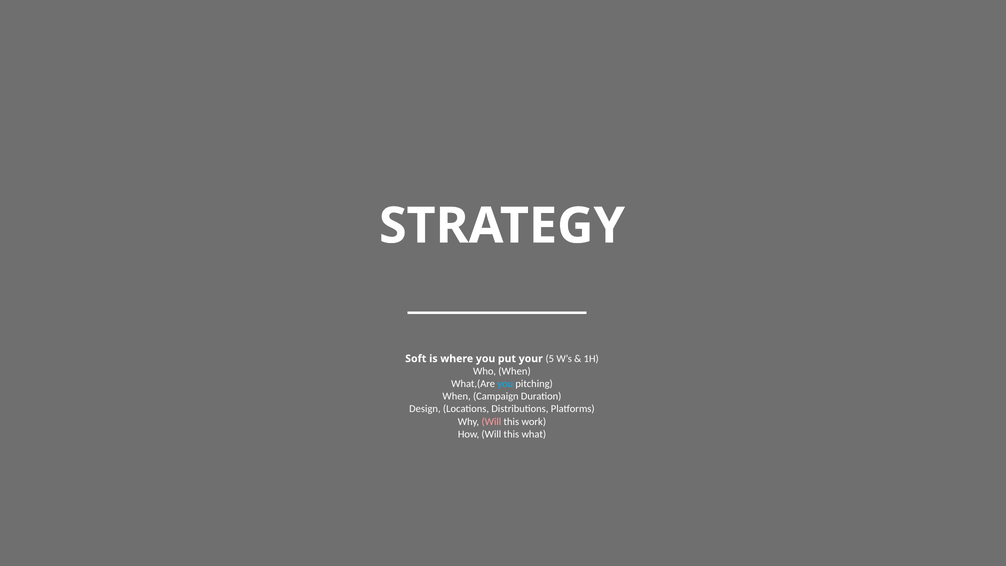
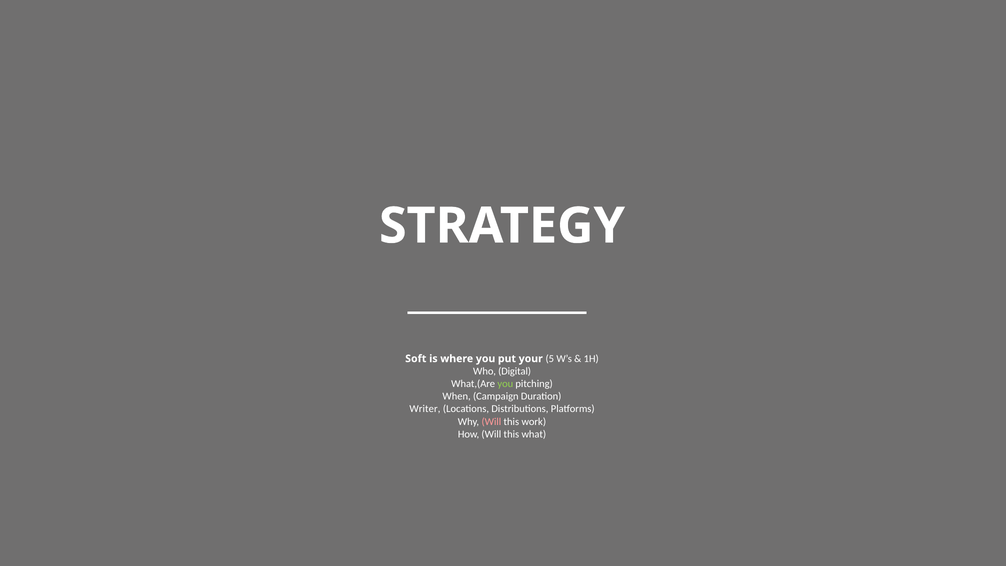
Who When: When -> Digital (515, 371)
you colour: light blue -> light green (505, 384)
Design: Design -> Writer (425, 409)
